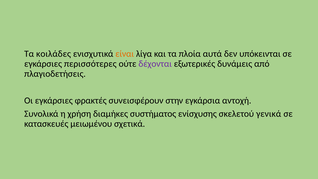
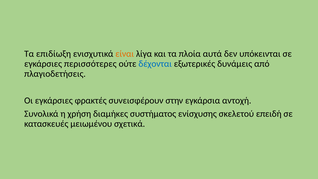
κοιλάδες: κοιλάδες -> επιδίωξη (54, 54)
δέχονται colour: purple -> blue (155, 64)
γενικά: γενικά -> επειδή (269, 114)
